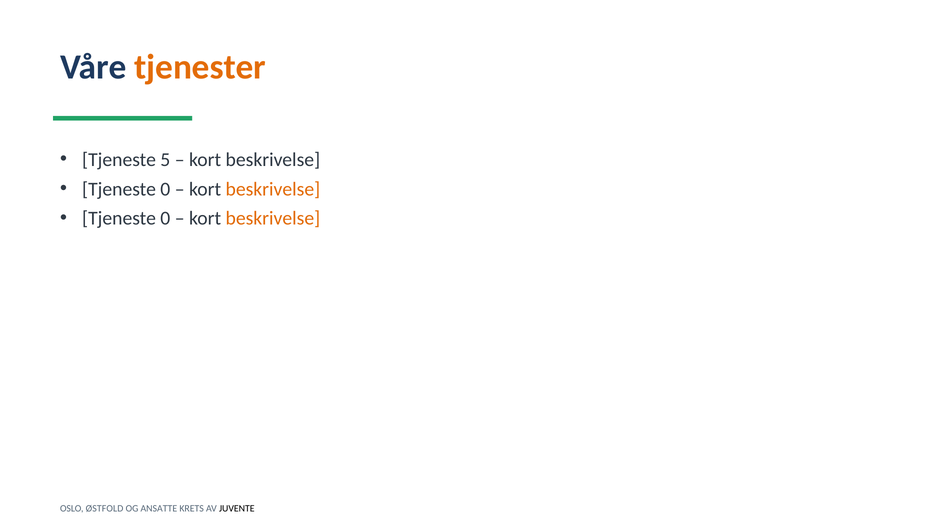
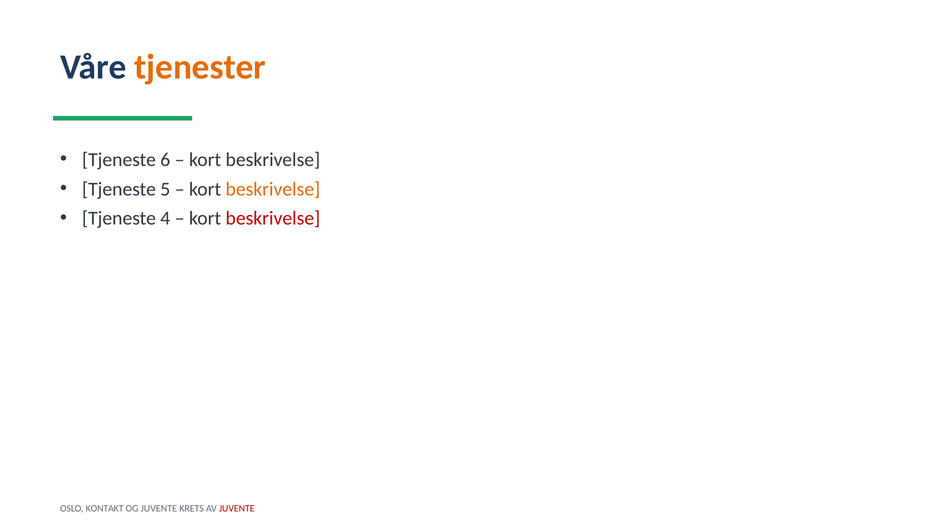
5: 5 -> 6 (165, 160)
0: 0 -> 5 (165, 189)
0: 0 -> 4 (165, 219)
beskrivelse colour: orange -> red (273, 219)
ØSTFOLD: ØSTFOLD -> KONTAKT (105, 509)
OG ANSATTE: ANSATTE -> JUVENTE (159, 509)
JUVENTE colour: black -> red (237, 509)
